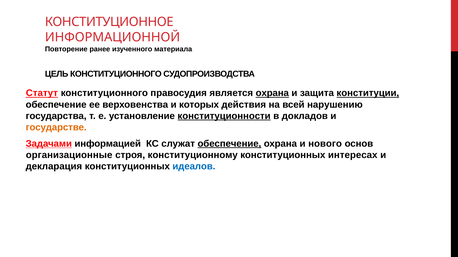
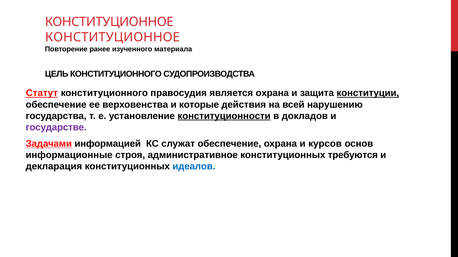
ИНФОРМАЦИОННОЙ: ИНФОРМАЦИОННОЙ -> КОНСТИТУЦИОННОЕ (112, 37)
охрана underline: present -> none (272, 93)
которых: которых -> которые (199, 105)
государстве colour: orange -> purple (56, 128)
обеспечение underline: present -> none (229, 144)
нового: нового -> курсов (325, 144)
организационные: организационные -> информационные (69, 155)
конституционному: конституционному -> административное (193, 155)
интересах: интересах -> требуются (353, 155)
